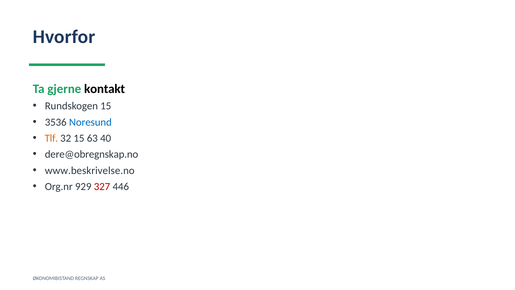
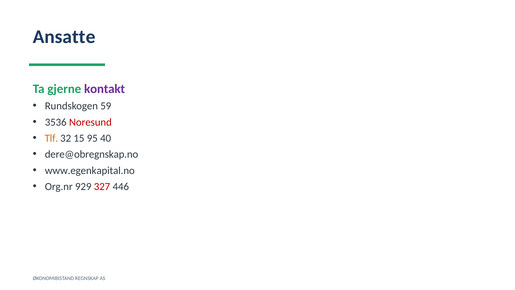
Hvorfor: Hvorfor -> Ansatte (64, 37)
kontakt colour: black -> purple (105, 89)
Rundskogen 15: 15 -> 59 (106, 106)
Noresund colour: blue -> red (90, 122)
63: 63 -> 95 (92, 138)
www.beskrivelse.no: www.beskrivelse.no -> www.egenkapital.no (90, 170)
